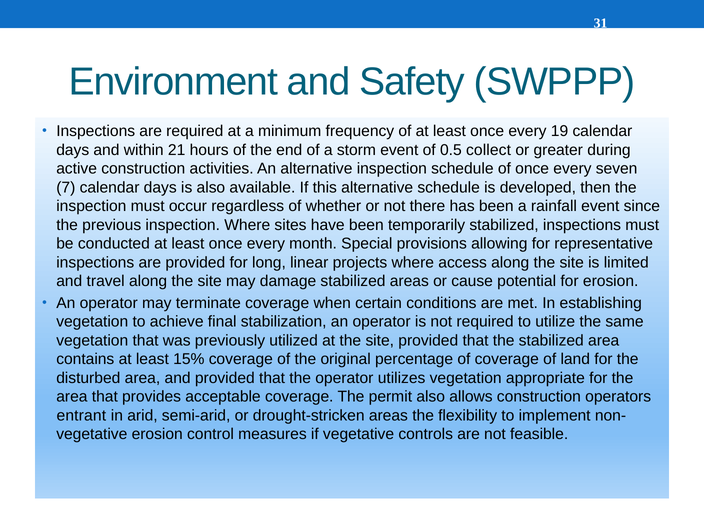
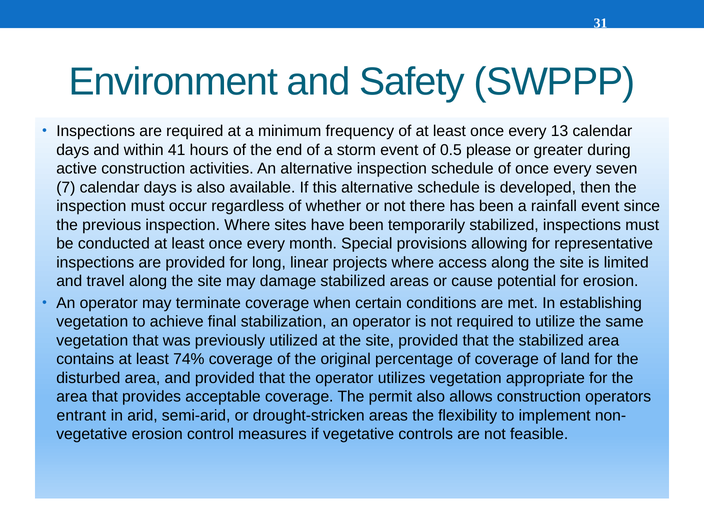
19: 19 -> 13 (560, 131)
21: 21 -> 41 (177, 150)
collect: collect -> please (489, 150)
15%: 15% -> 74% (189, 359)
